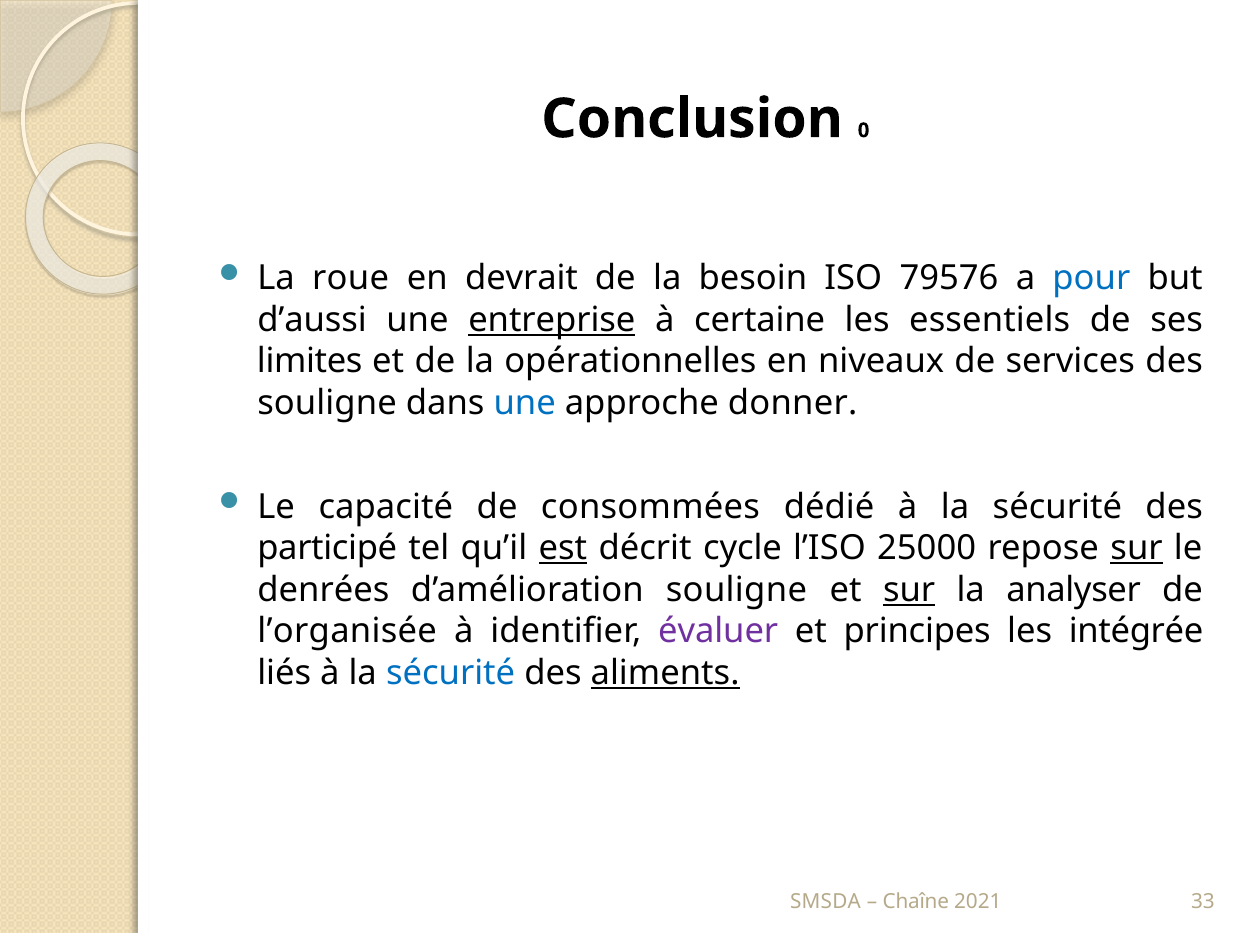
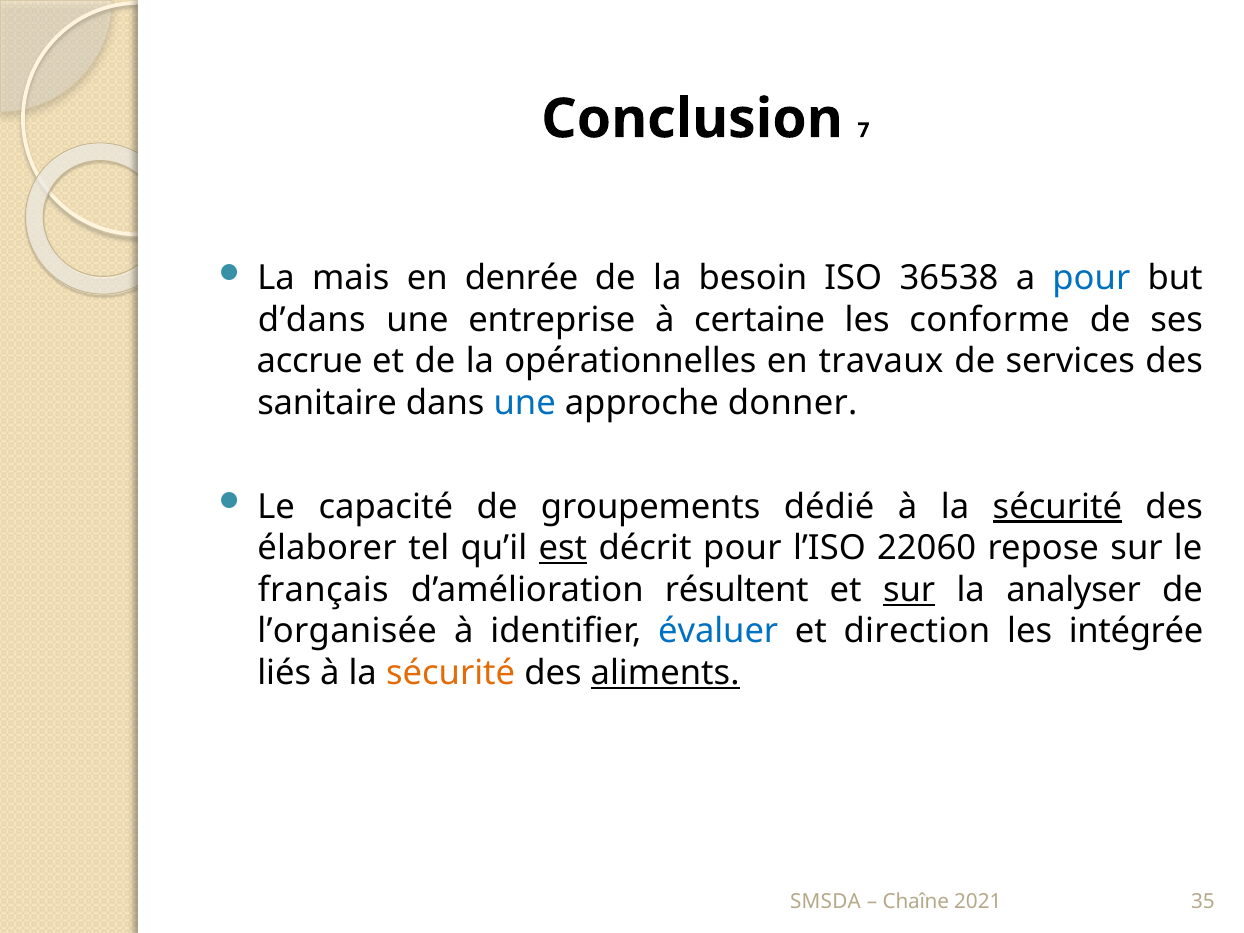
0: 0 -> 7 (864, 130)
roue: roue -> mais (351, 278)
devrait: devrait -> denrée (522, 278)
79576: 79576 -> 36538 (949, 278)
d’aussi: d’aussi -> d’dans (312, 320)
entreprise underline: present -> none (552, 320)
essentiels: essentiels -> conforme (990, 320)
limites: limites -> accrue (310, 361)
niveaux: niveaux -> travaux (881, 361)
souligne: souligne -> sanitaire (327, 403)
consommées: consommées -> groupements (651, 507)
sécurité underline: none -> present (1057, 507)
participé: participé -> élaborer (327, 548)
décrit cycle: cycle -> pour (742, 548)
25000: 25000 -> 22060 (927, 548)
sur underline: present -> none (1137, 548)
denrées: denrées -> français (323, 590)
d’amélioration souligne: souligne -> résultent (737, 590)
évaluer colour: purple -> blue (718, 631)
principes: principes -> direction (917, 631)
sécurité colour: blue -> orange (451, 673)
33: 33 -> 35 (1203, 902)
